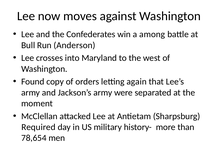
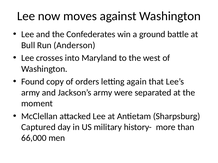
among: among -> ground (152, 34)
Required: Required -> Captured (38, 127)
78,654: 78,654 -> 66,000 (34, 138)
